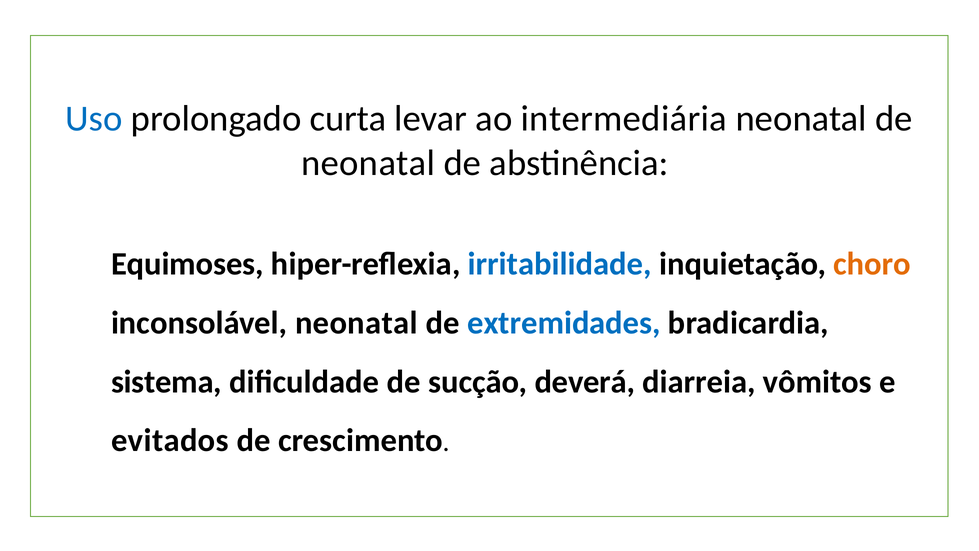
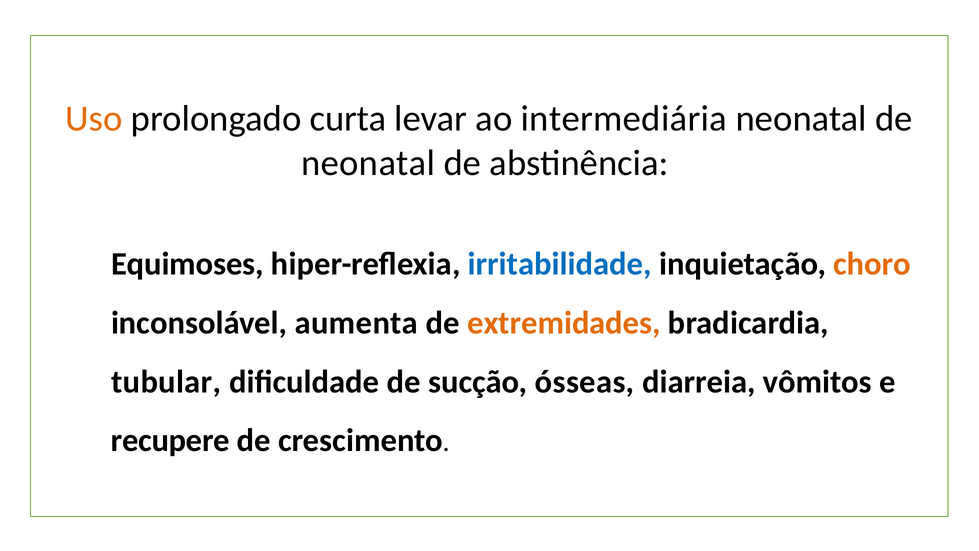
Uso colour: blue -> orange (94, 119)
inconsolável neonatal: neonatal -> aumenta (356, 323)
extremidades colour: blue -> orange (564, 323)
sistema: sistema -> tubular (166, 382)
deverá: deverá -> ósseas (585, 382)
evitados: evitados -> recupere (170, 440)
